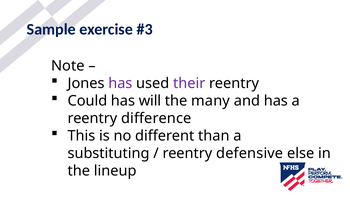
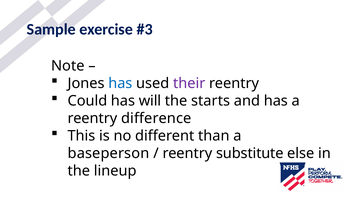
has colour: purple -> blue (120, 83)
many: many -> starts (211, 101)
substituting: substituting -> baseperson (108, 153)
defensive: defensive -> substitute (250, 153)
